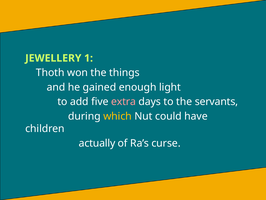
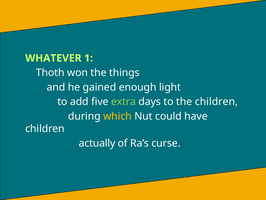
JEWELLERY: JEWELLERY -> WHATEVER (53, 58)
extra colour: pink -> light green (124, 102)
the servants: servants -> children (216, 102)
